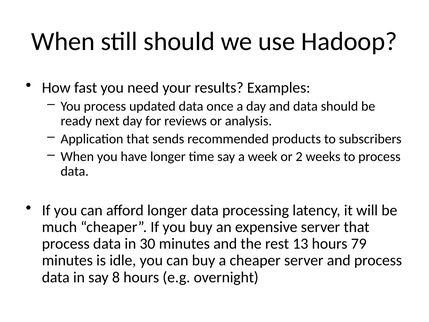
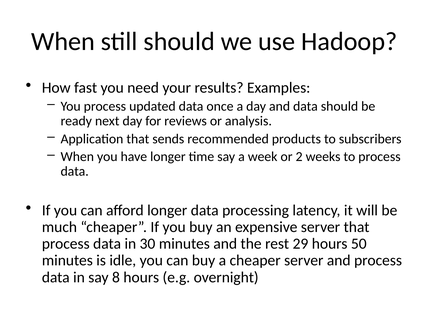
13: 13 -> 29 (300, 244)
79: 79 -> 50 (359, 244)
